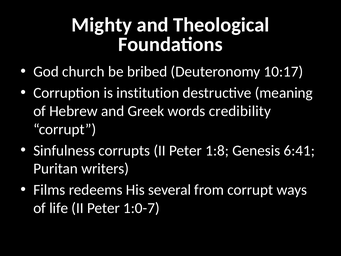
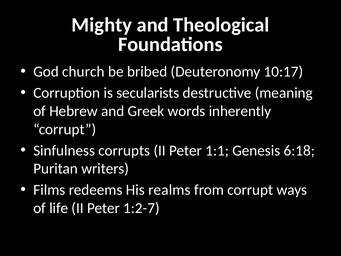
institution: institution -> secularists (148, 93)
credibility: credibility -> inherently (240, 111)
1:8: 1:8 -> 1:1 (217, 150)
6:41: 6:41 -> 6:18 (299, 150)
several: several -> realms (169, 190)
1:0-7: 1:0-7 -> 1:2-7 (141, 208)
